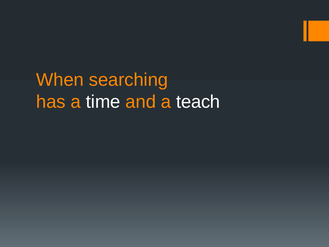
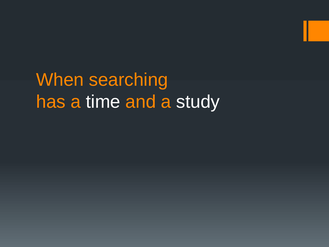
teach: teach -> study (198, 102)
